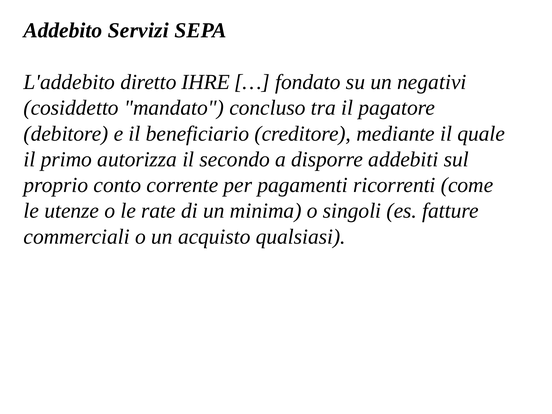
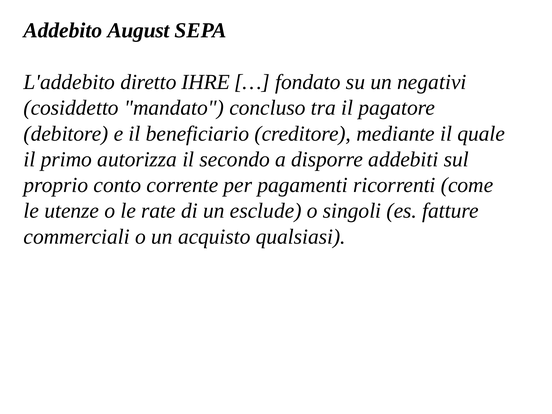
Servizi: Servizi -> August (138, 30)
minima: minima -> esclude (266, 211)
